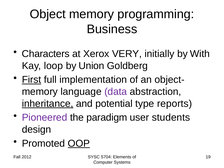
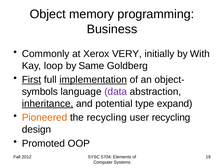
Characters: Characters -> Commonly (46, 54)
Union: Union -> Same (91, 66)
implementation underline: none -> present (93, 80)
memory: memory -> symbols (40, 92)
reports: reports -> expand (175, 104)
Pioneered colour: purple -> orange (45, 118)
the paradigm: paradigm -> recycling (107, 118)
user students: students -> recycling (171, 118)
OOP underline: present -> none (79, 143)
